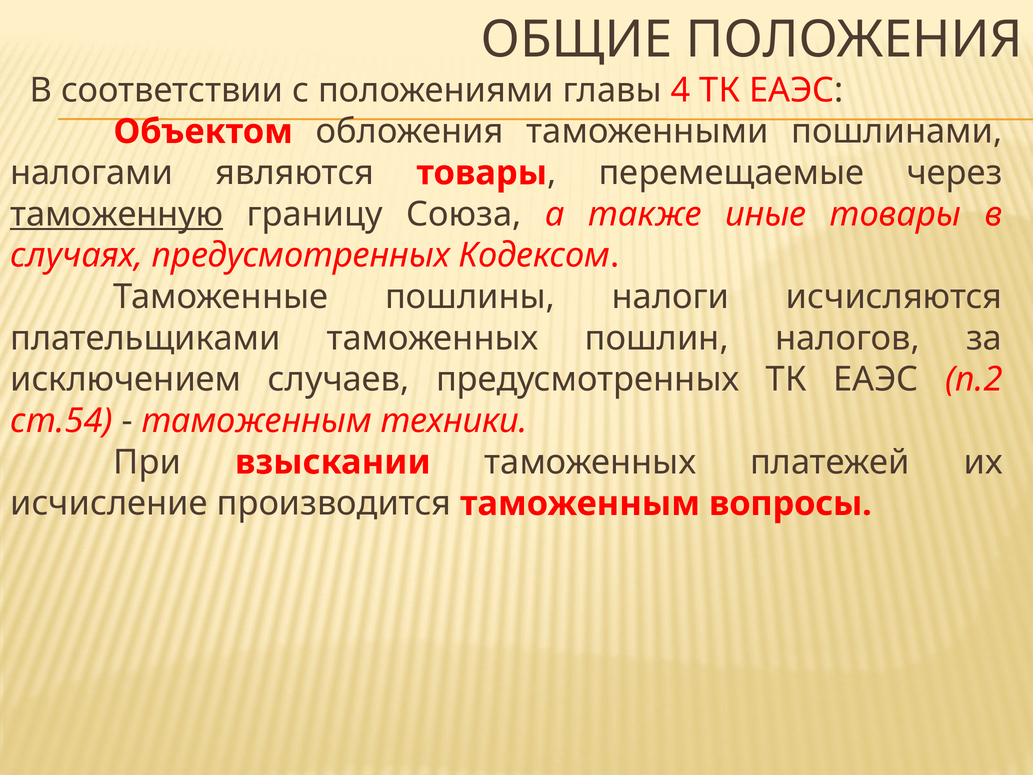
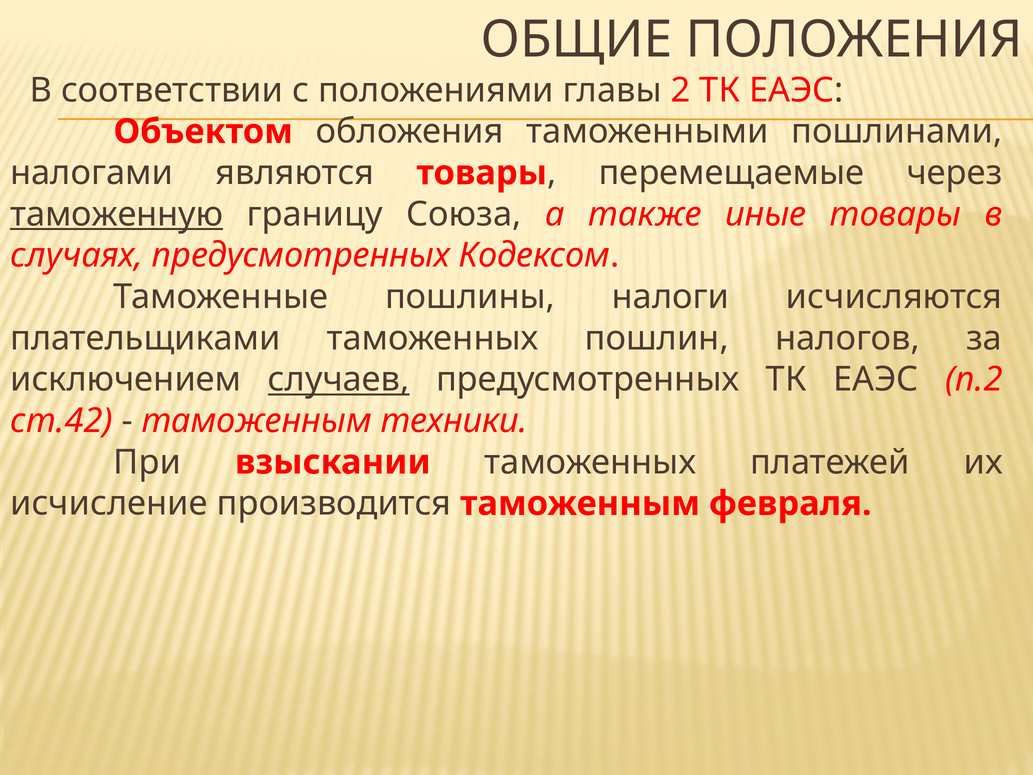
4: 4 -> 2 (681, 90)
случаев underline: none -> present (339, 379)
ст.54: ст.54 -> ст.42 (61, 421)
вопросы: вопросы -> февраля (790, 503)
